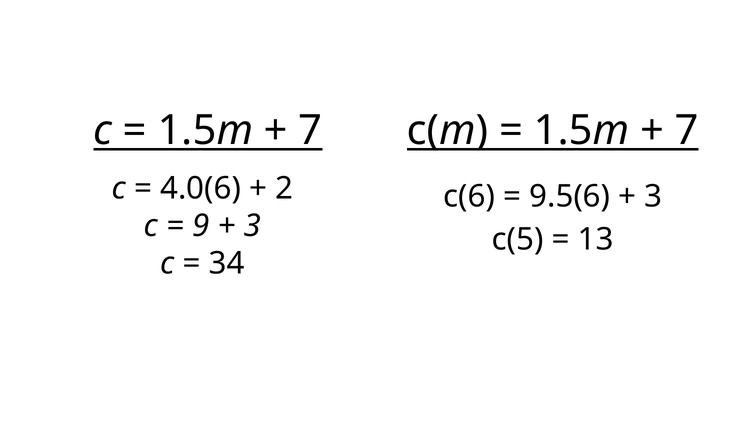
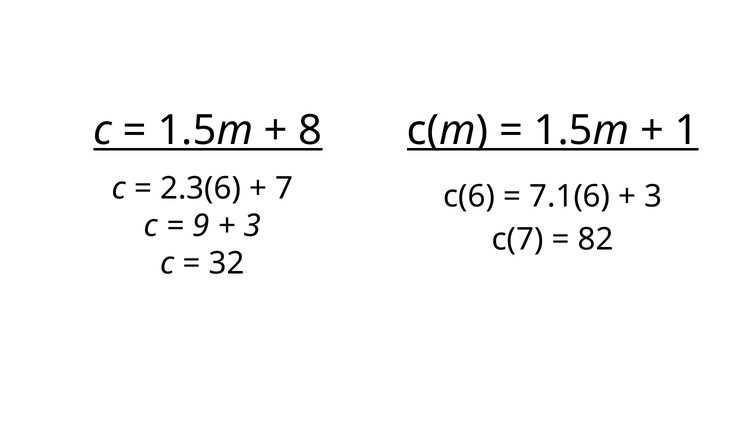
7: 7 -> 8 (310, 130)
7: 7 -> 1 (687, 130)
4.0(6: 4.0(6 -> 2.3(6 (201, 188)
2: 2 -> 7 (284, 188)
9.5(6: 9.5(6 -> 7.1(6 (570, 196)
c(5: c(5 -> c(7 (518, 240)
13: 13 -> 82 (596, 240)
34: 34 -> 32 (227, 264)
